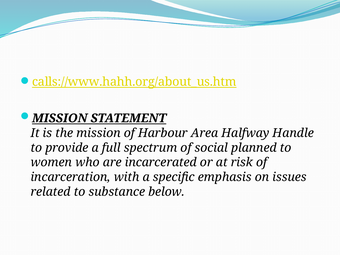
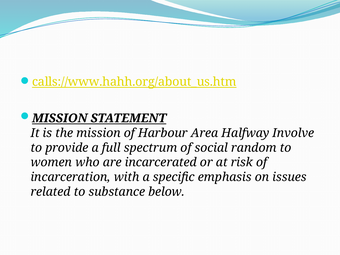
Handle: Handle -> Involve (293, 133)
planned: planned -> random (254, 148)
